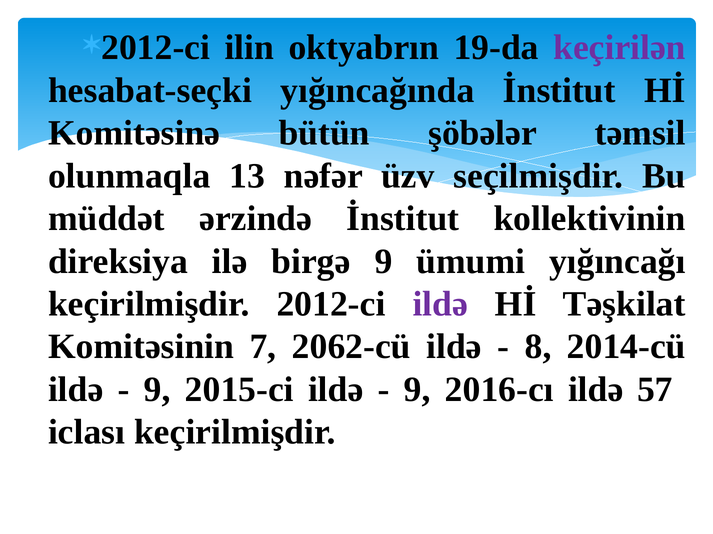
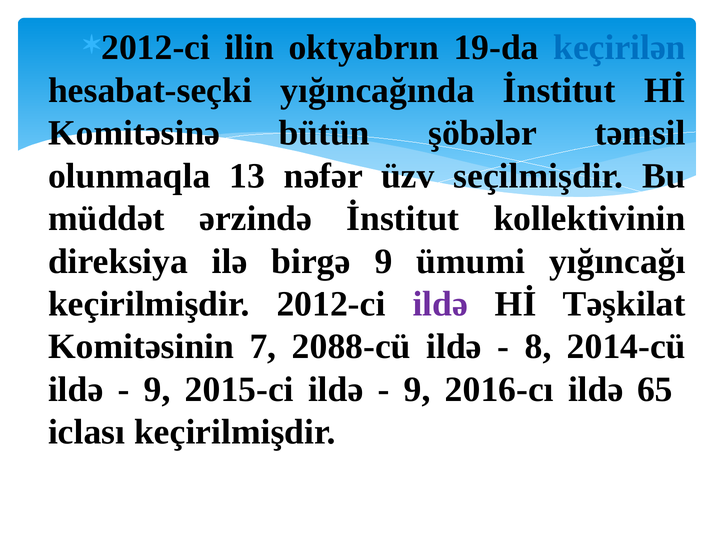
keçirilən colour: purple -> blue (619, 48)
2062-cü: 2062-cü -> 2088-cü (351, 347)
57: 57 -> 65 (655, 390)
